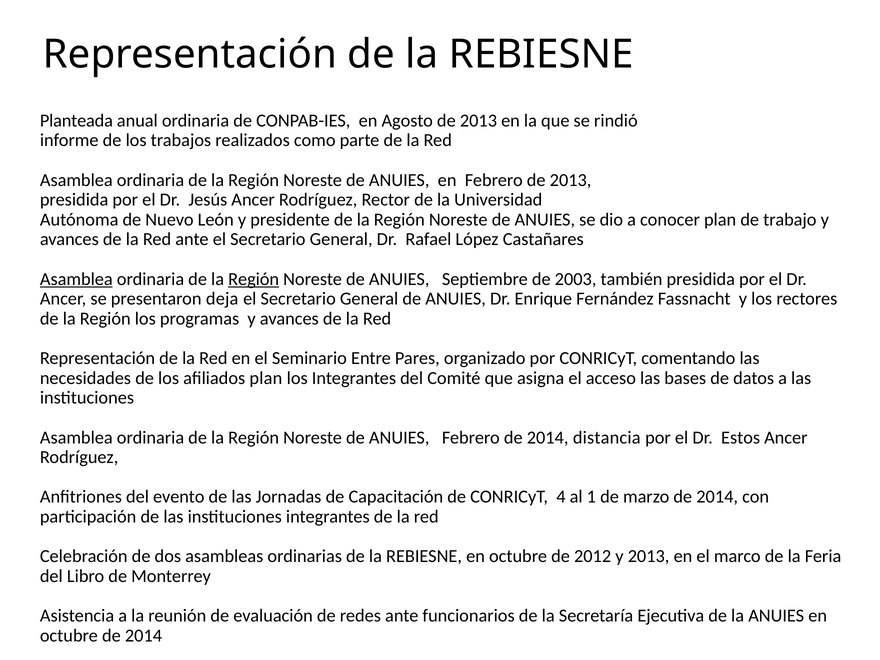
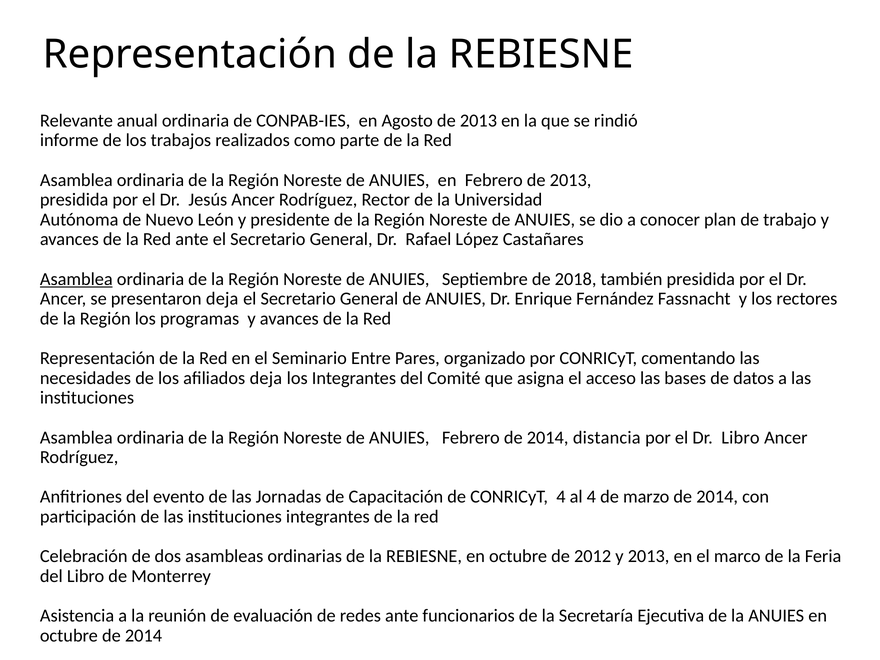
Planteada: Planteada -> Relevante (76, 121)
Región underline: present -> none (254, 279)
2003: 2003 -> 2018 (576, 279)
afiliados plan: plan -> deja (266, 378)
Dr Estos: Estos -> Libro (740, 437)
al 1: 1 -> 4 (591, 497)
